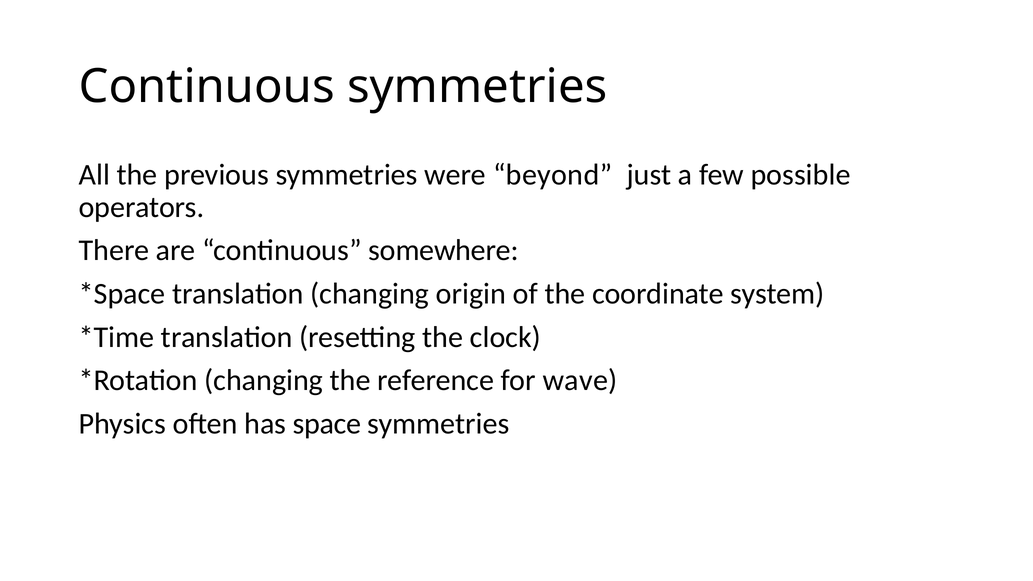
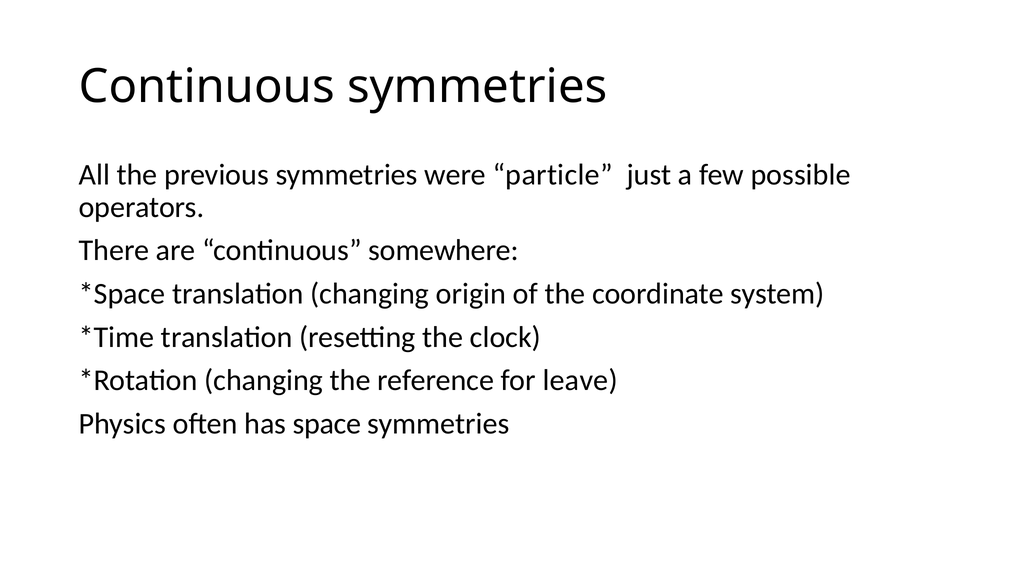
beyond: beyond -> particle (553, 175)
wave: wave -> leave (580, 380)
